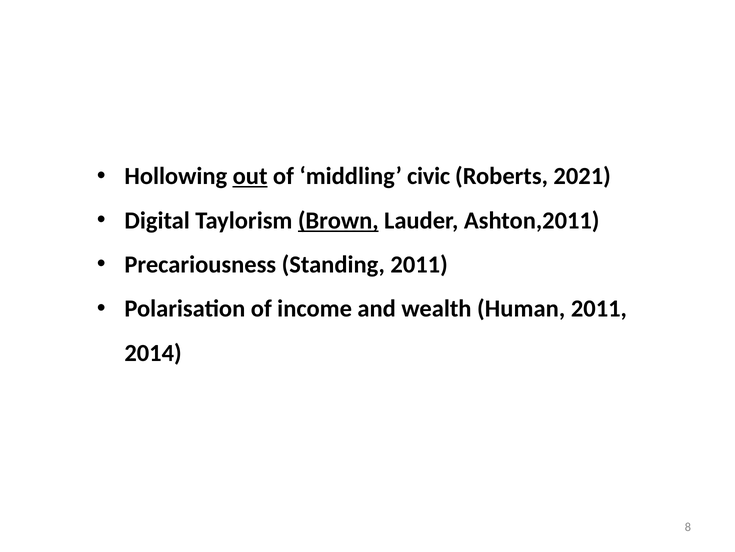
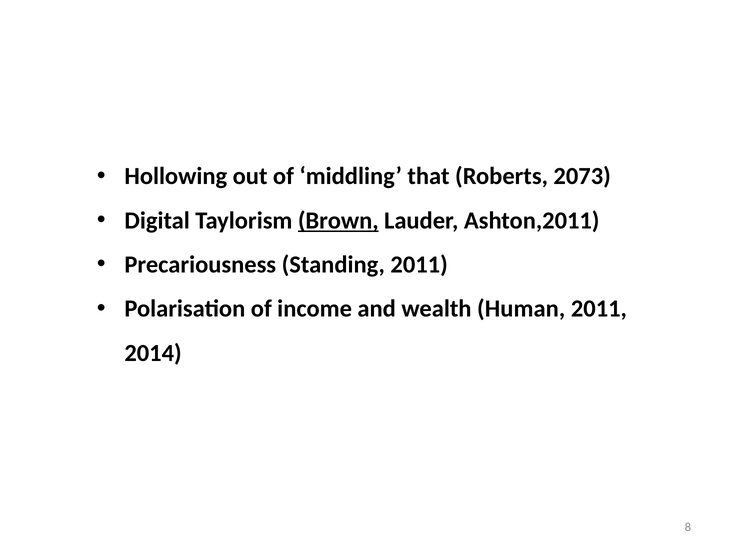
out underline: present -> none (250, 176)
civic: civic -> that (429, 176)
2021: 2021 -> 2073 (582, 176)
